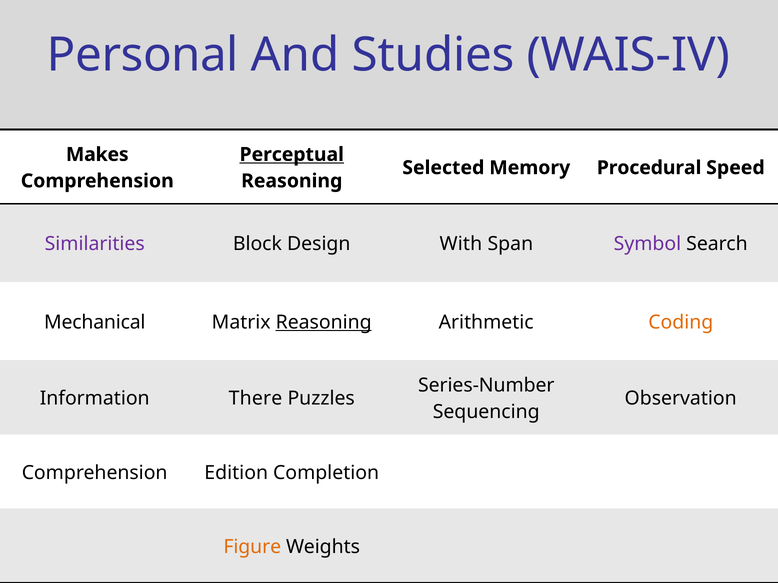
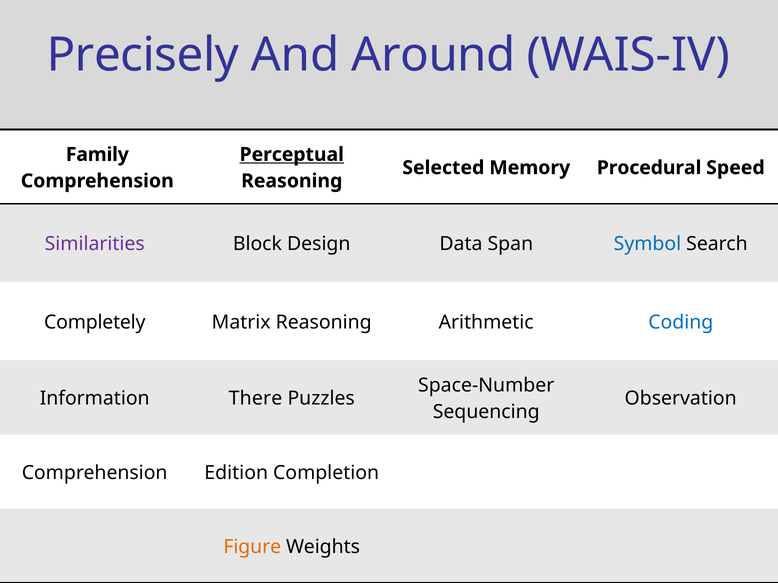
Personal: Personal -> Precisely (143, 55)
Studies: Studies -> Around (433, 55)
Makes: Makes -> Family (97, 155)
With: With -> Data (461, 244)
Symbol colour: purple -> blue (647, 244)
Mechanical: Mechanical -> Completely (95, 322)
Reasoning underline: present -> none (324, 322)
Coding colour: orange -> blue (681, 322)
Series-Number: Series-Number -> Space-Number (486, 385)
